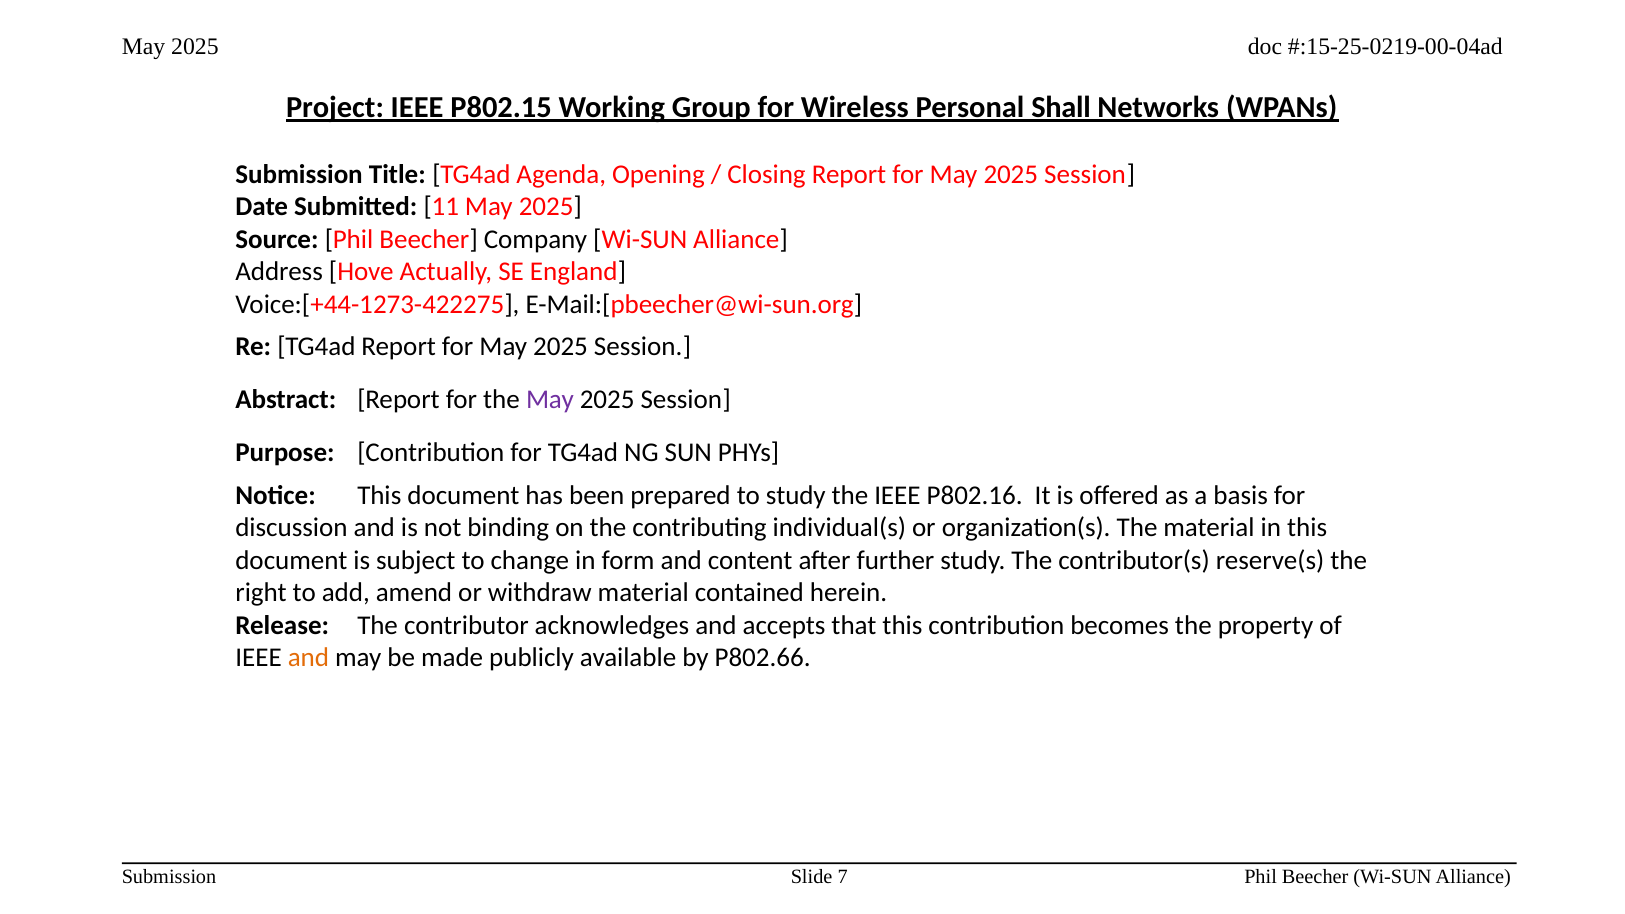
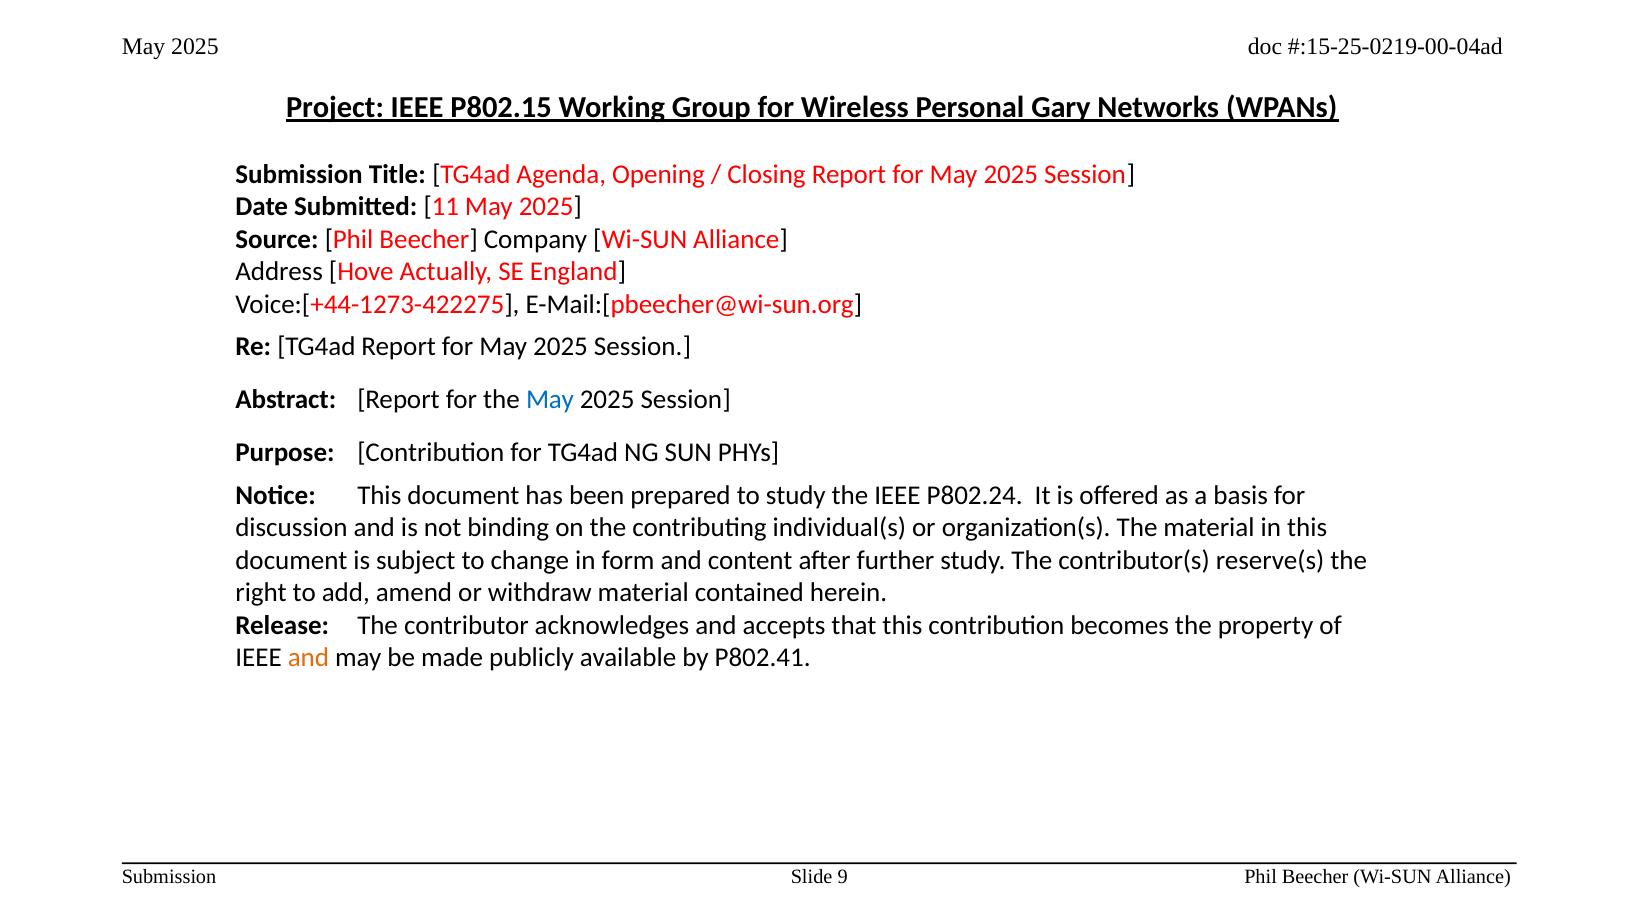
Shall: Shall -> Gary (1061, 108)
May colour: purple -> blue (550, 400)
P802.16: P802.16 -> P802.24 (975, 495)
P802.66: P802.66 -> P802.41 (763, 658)
7: 7 -> 9 (843, 877)
